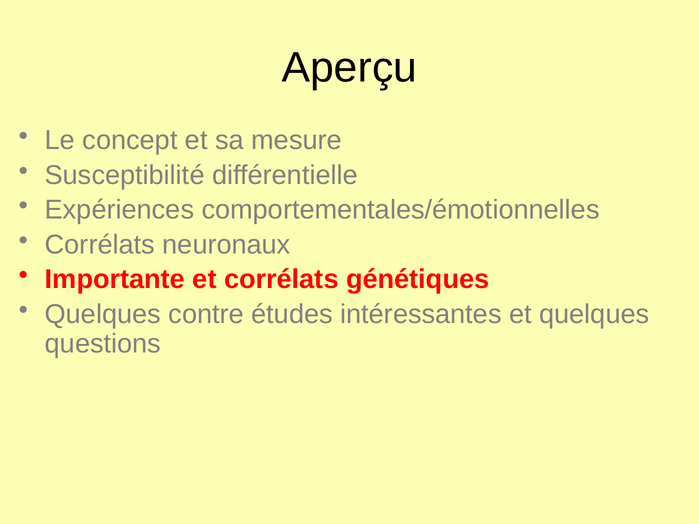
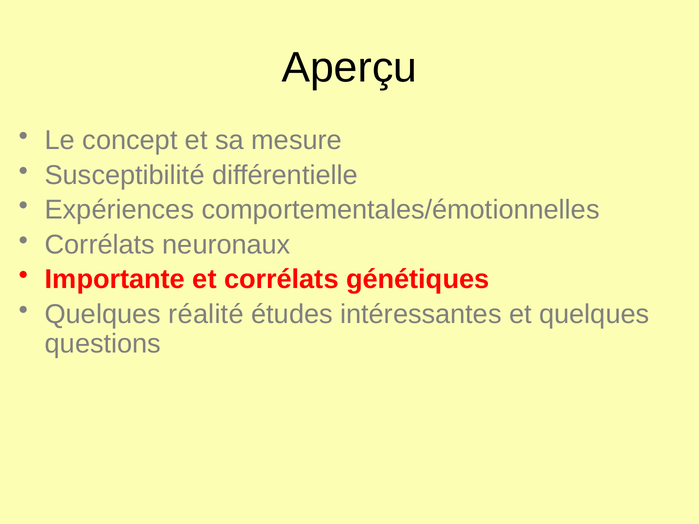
contre: contre -> réalité (206, 314)
